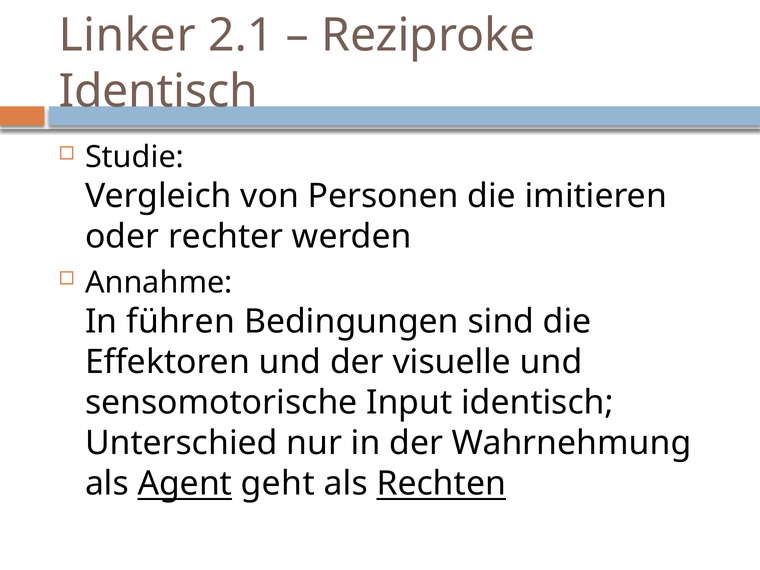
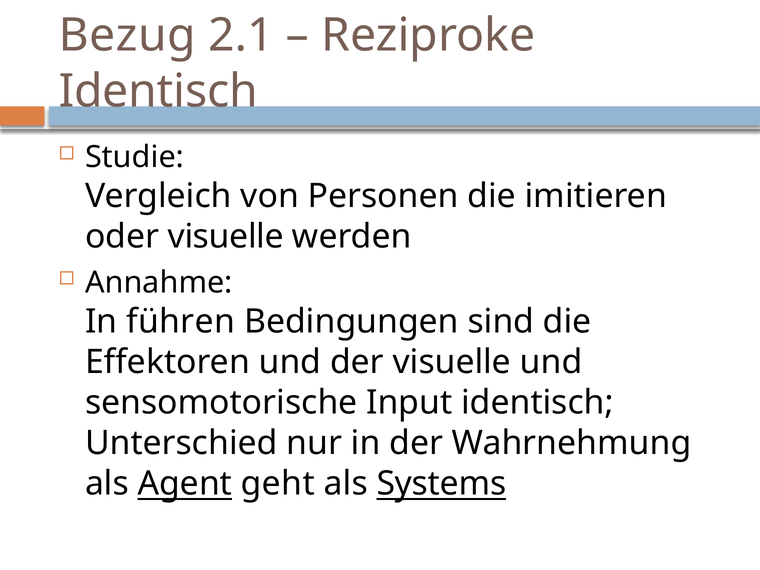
Linker: Linker -> Bezug (127, 36)
oder rechter: rechter -> visuelle (226, 237)
Rechten: Rechten -> Systems (441, 484)
